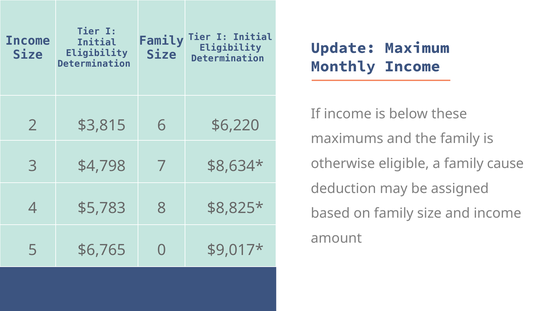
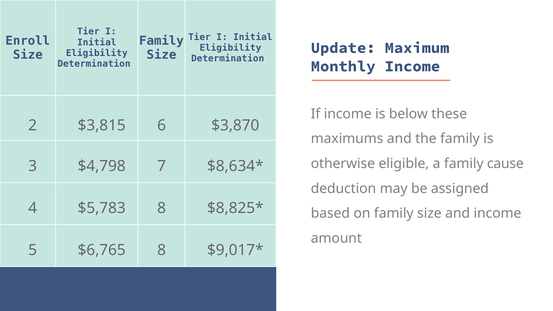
Income: Income -> Enroll (28, 41)
$6,220: $6,220 -> $3,870 (235, 126)
$6,765 0: 0 -> 8 (162, 250)
